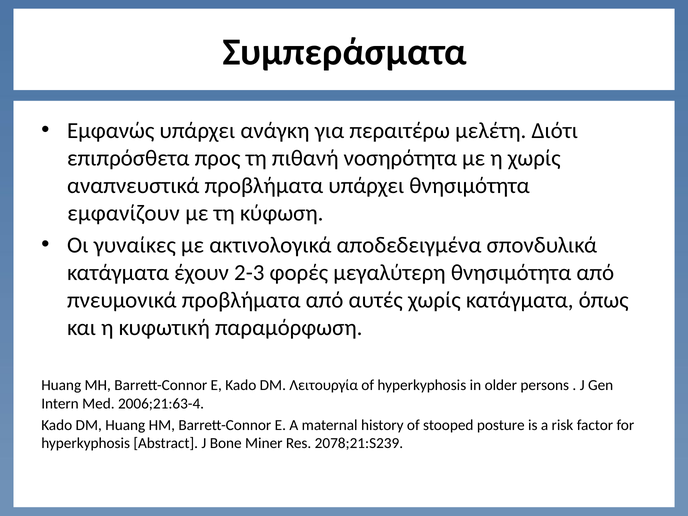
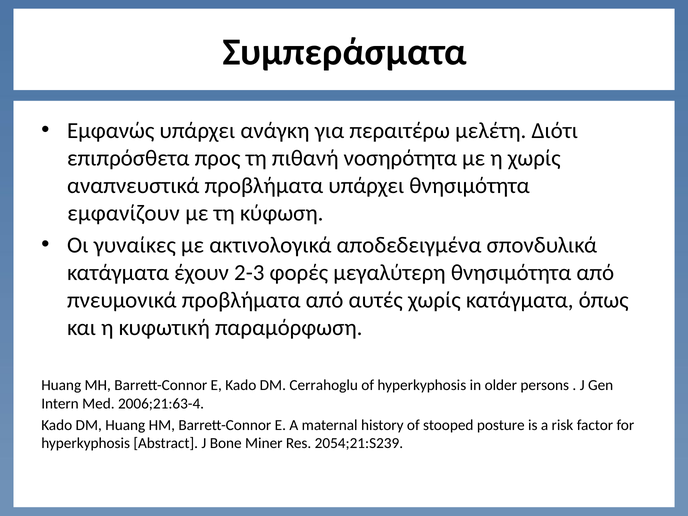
Λειτουργία: Λειτουργία -> Cerrahoglu (324, 385)
2078;21:S239: 2078;21:S239 -> 2054;21:S239 (359, 443)
